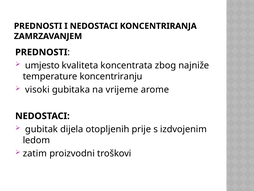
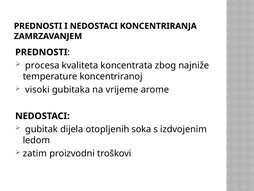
umjesto: umjesto -> procesa (42, 65)
koncentriranju: koncentriranju -> koncentriranoj (111, 76)
prije: prije -> soka (141, 129)
